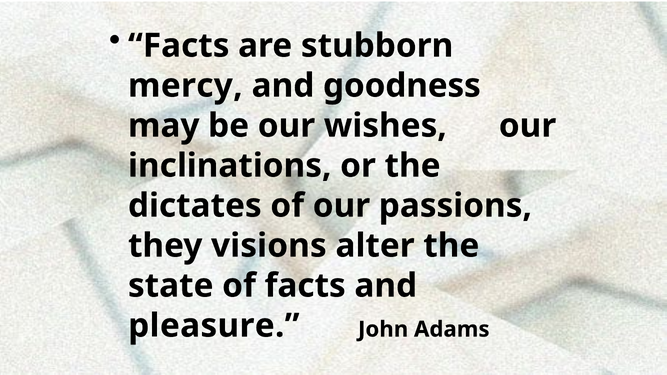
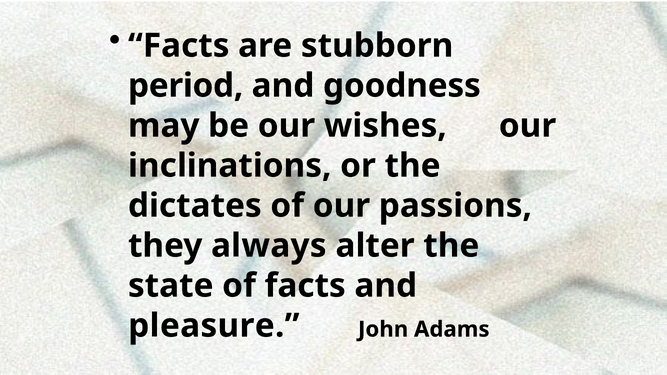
mercy: mercy -> period (186, 86)
visions: visions -> always (269, 246)
